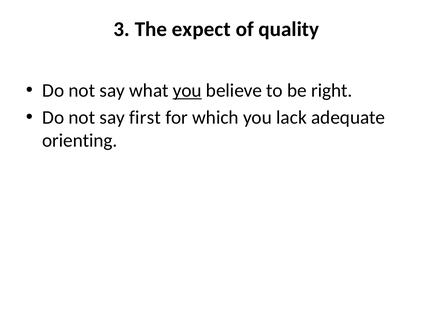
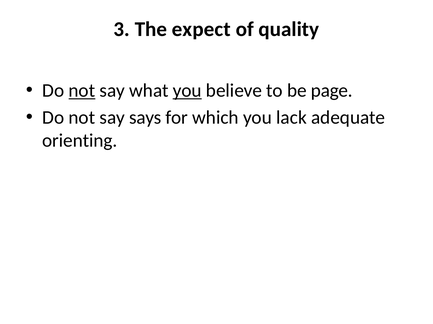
not underline: none -> present (82, 91)
right: right -> page (332, 91)
first: first -> says (145, 118)
